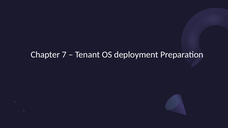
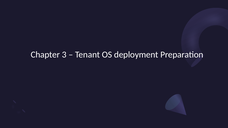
7: 7 -> 3 (64, 55)
